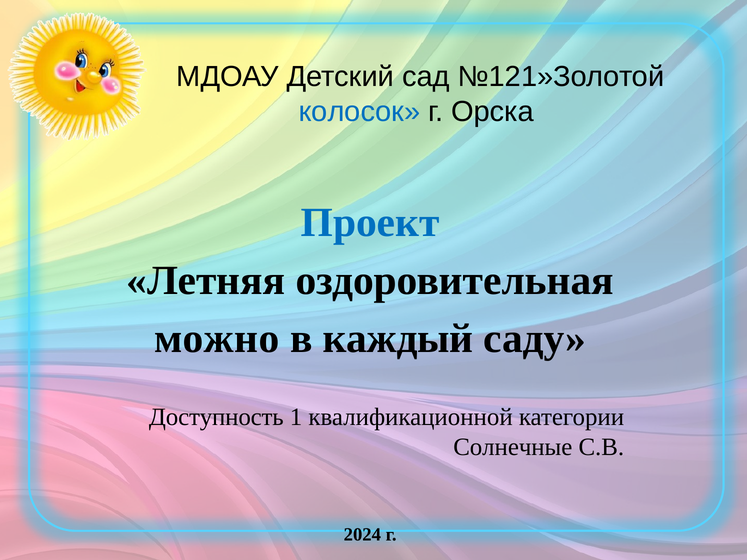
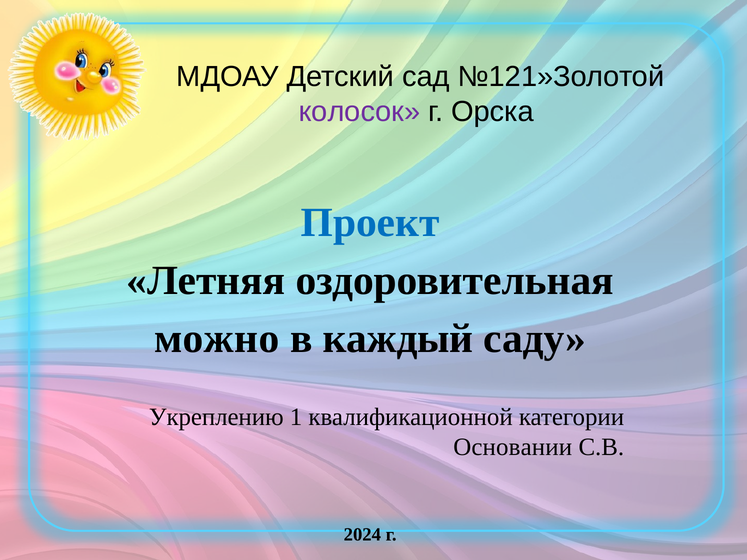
колосок colour: blue -> purple (359, 112)
Доступность: Доступность -> Укреплению (216, 417)
Солнечные: Солнечные -> Основании (513, 447)
